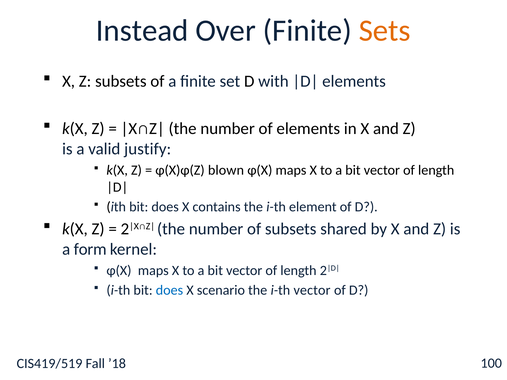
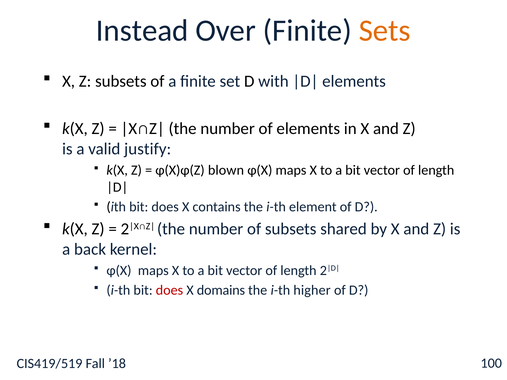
form: form -> back (90, 249)
does colour: blue -> red (169, 290)
scenario: scenario -> domains (221, 290)
i-th vector: vector -> higher (312, 290)
